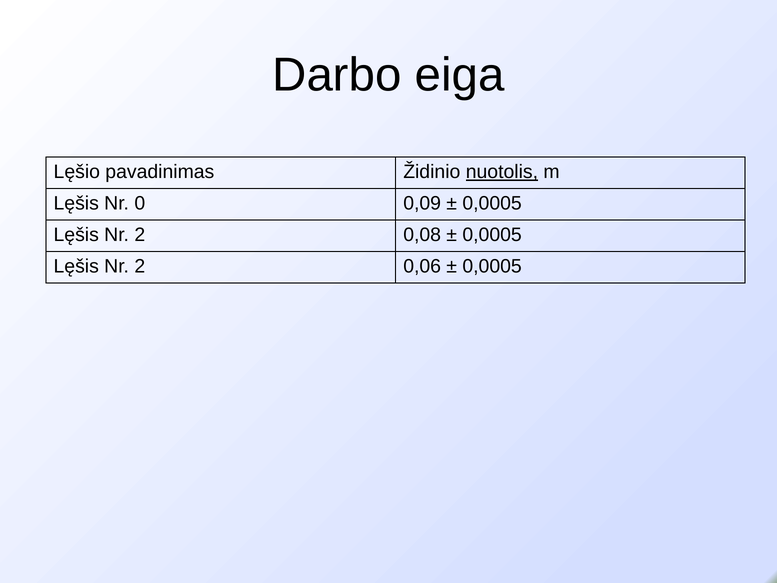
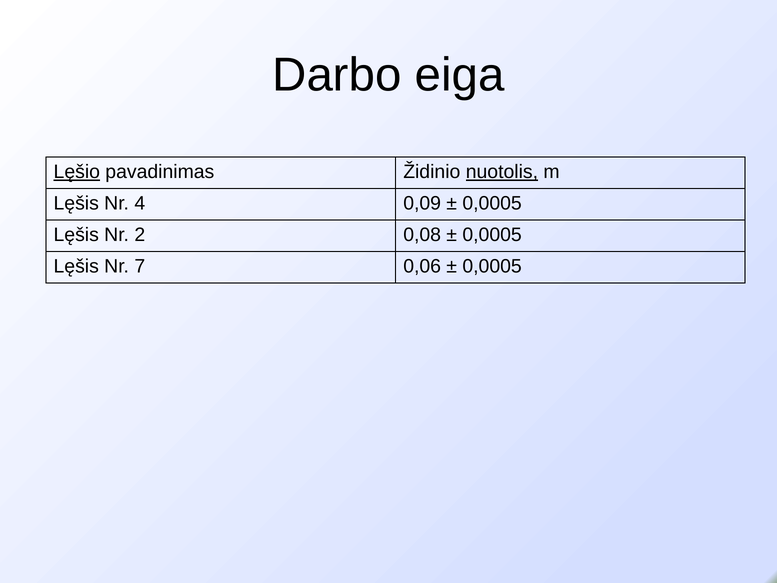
Lęšio underline: none -> present (77, 172)
0: 0 -> 4 (140, 203)
2: 2 -> 7 (140, 266)
